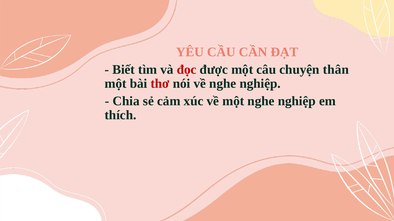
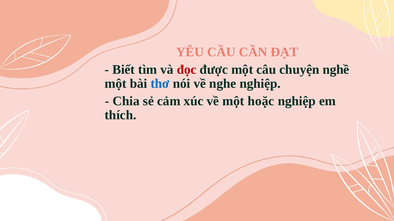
thân: thân -> nghề (336, 70)
thơ colour: red -> blue (160, 84)
một nghe: nghe -> hoặc (261, 101)
